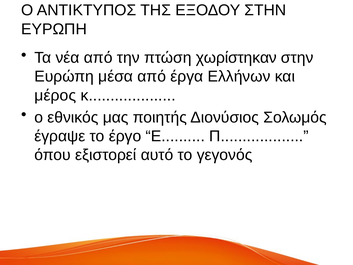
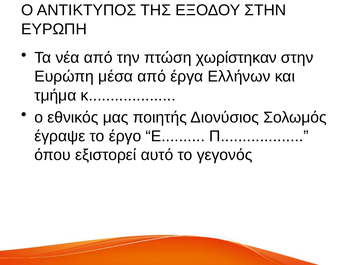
μέρος: μέρος -> τμήμα (55, 95)
